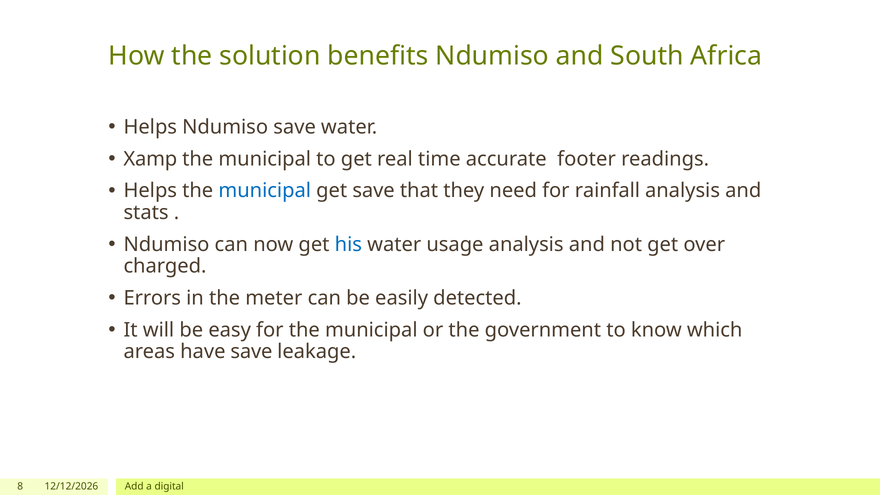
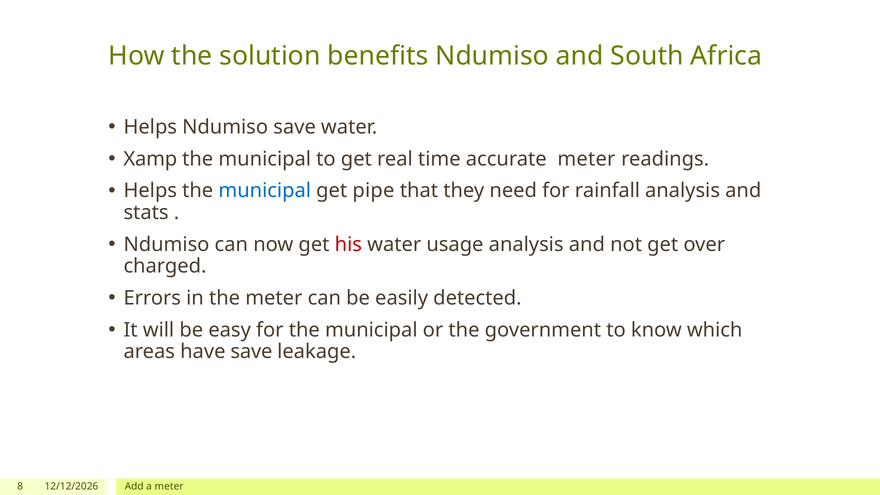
accurate footer: footer -> meter (586, 159)
get save: save -> pipe (373, 191)
his colour: blue -> red (348, 244)
a digital: digital -> meter (169, 487)
